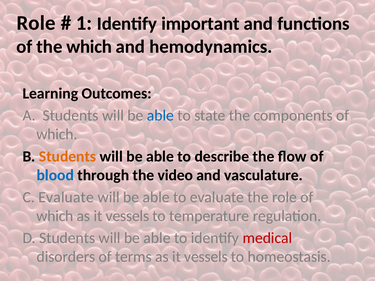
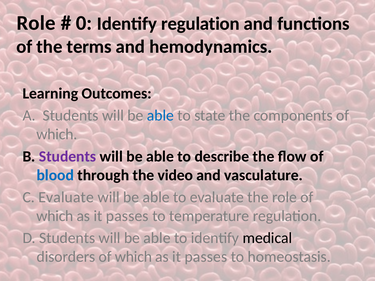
1: 1 -> 0 (84, 23)
Identify important: important -> regulation (200, 24)
the which: which -> terms (89, 47)
Students colour: orange -> purple (68, 157)
vessels: vessels -> passes (127, 216)
medical colour: red -> black (267, 238)
disorders of terms: terms -> which (133, 257)
vessels: vessels -> passes (206, 257)
